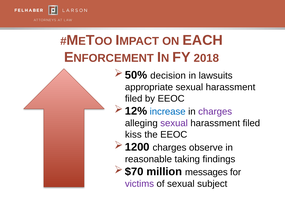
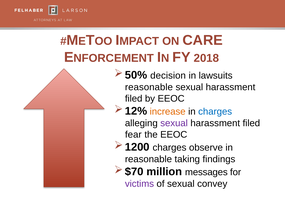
EACH: EACH -> CARE (203, 40)
appropriate: appropriate -> reasonable (149, 88)
increase colour: blue -> orange (168, 112)
charges colour: purple -> blue (215, 112)
kiss: kiss -> fear (133, 135)
subject: subject -> convey (212, 184)
